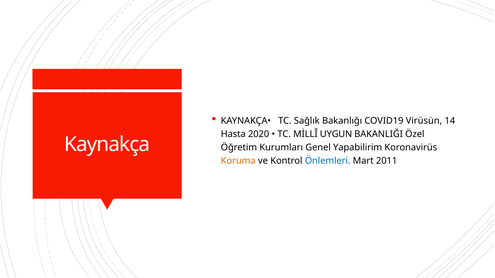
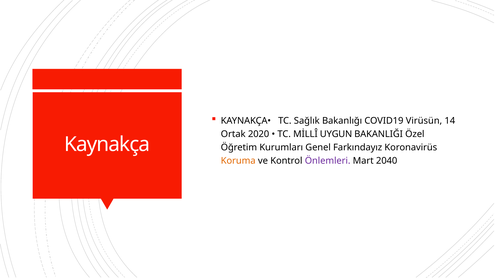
Hasta: Hasta -> Ortak (233, 134)
Yapabilirim: Yapabilirim -> Farkındayız (358, 148)
Önlemleri colour: blue -> purple (328, 161)
2011: 2011 -> 2040 (387, 161)
